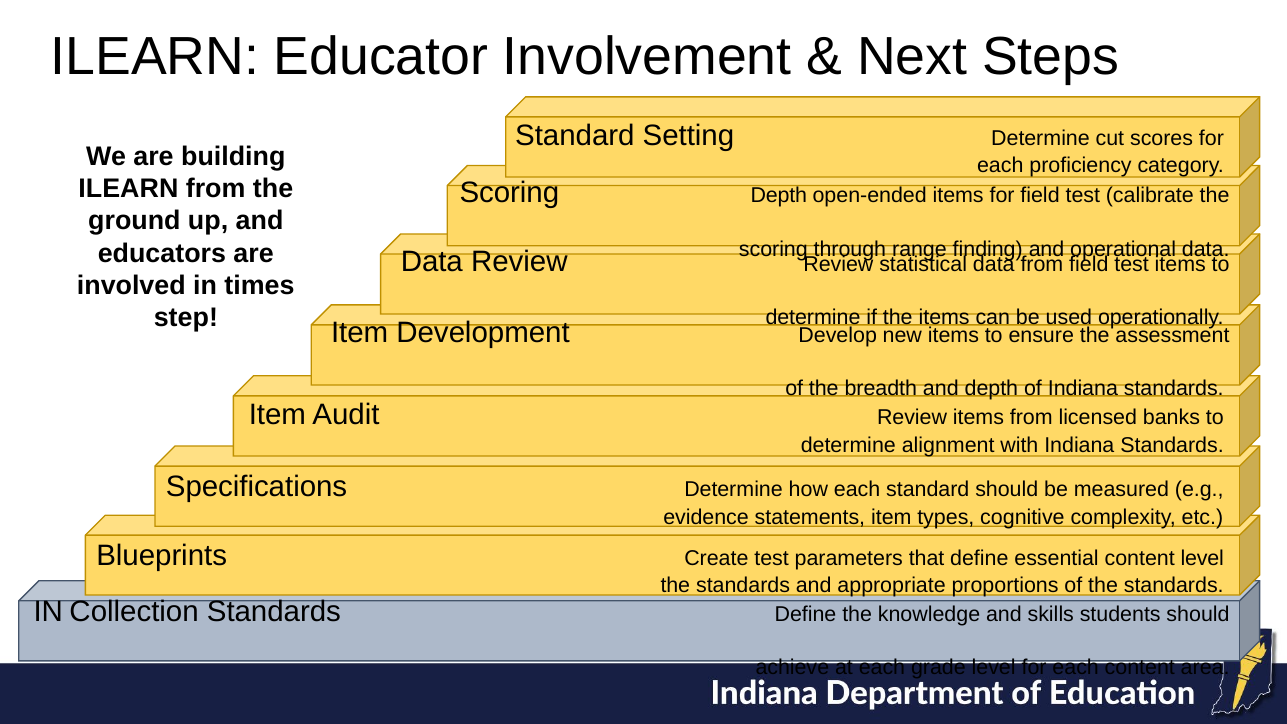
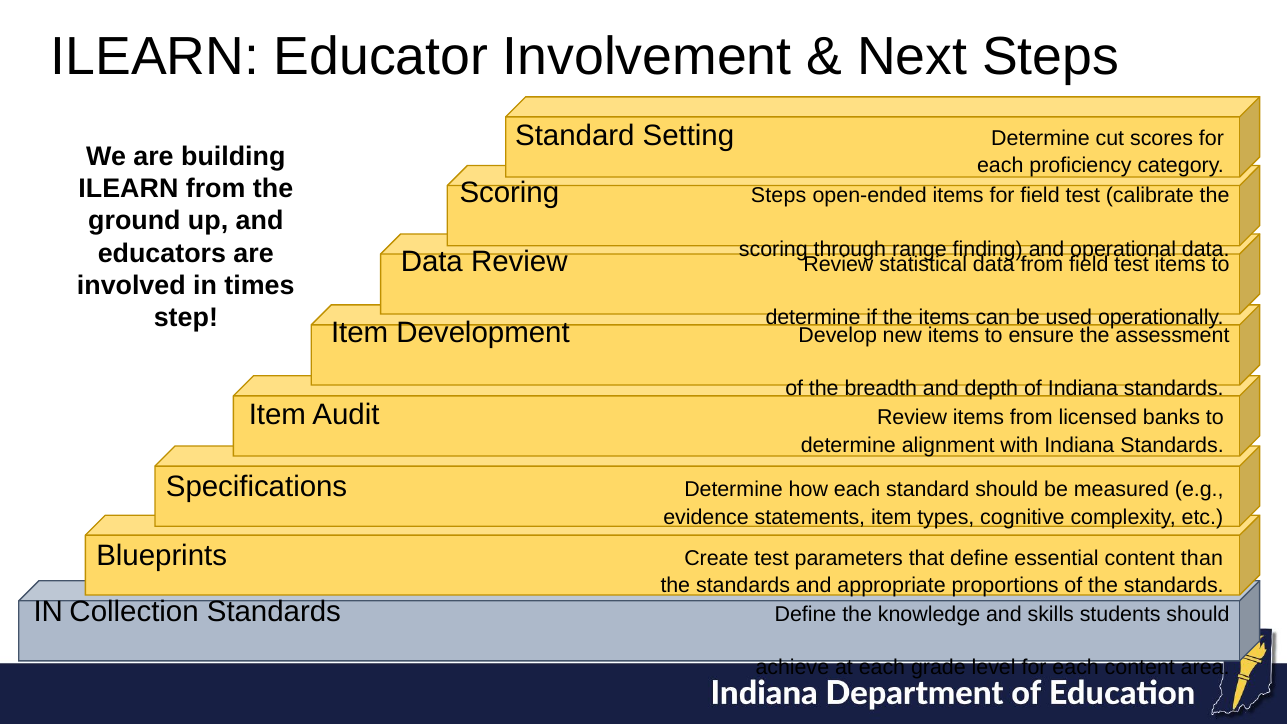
Scoring Depth: Depth -> Steps (779, 196)
content level: level -> than (1202, 558)
